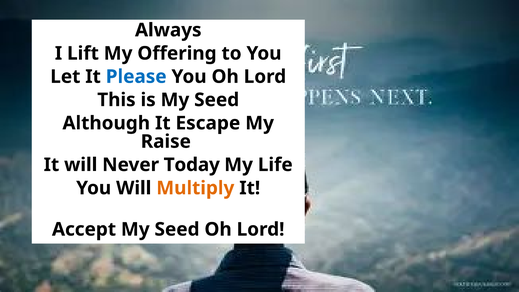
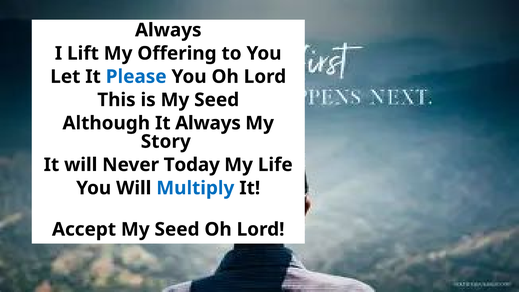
It Escape: Escape -> Always (208, 123)
Raise: Raise -> Story (166, 141)
Multiply colour: orange -> blue (195, 188)
